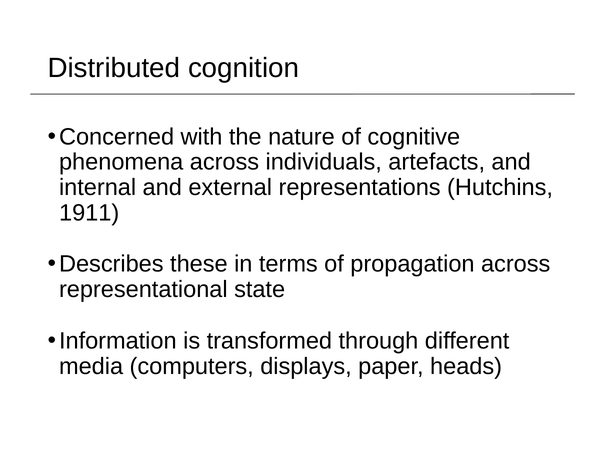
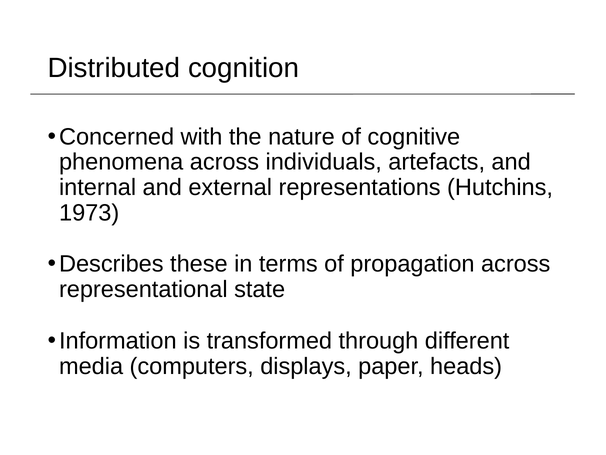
1911: 1911 -> 1973 (89, 213)
